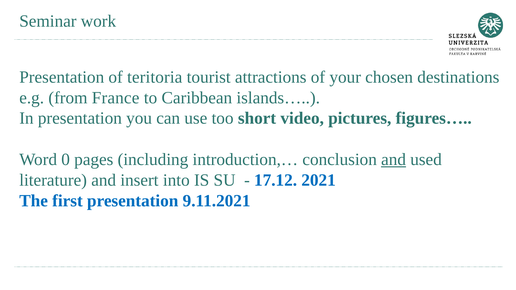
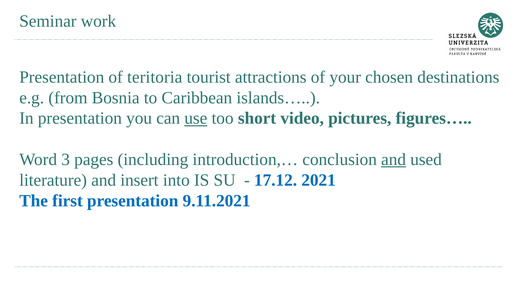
France: France -> Bosnia (116, 98)
use underline: none -> present (196, 118)
0: 0 -> 3 (66, 160)
